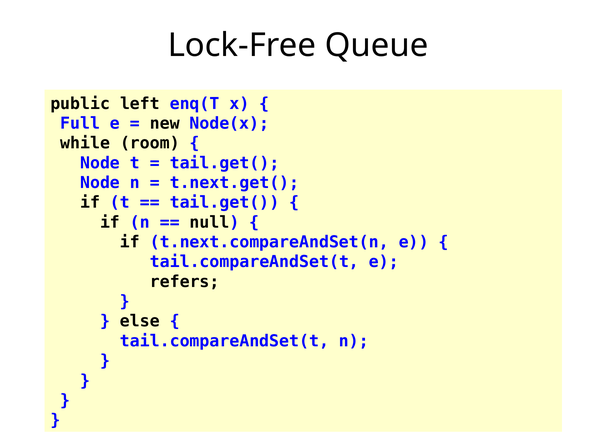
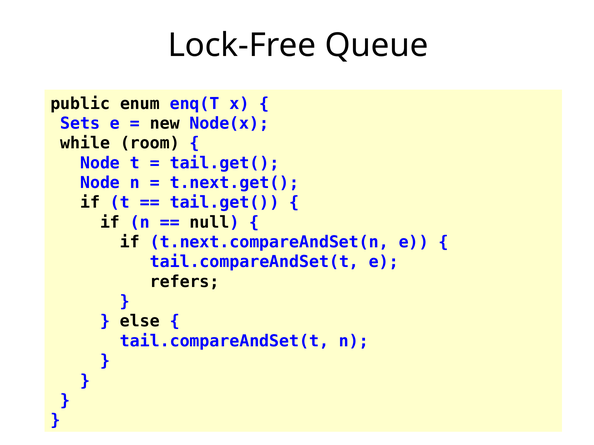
left: left -> enum (140, 104)
Full: Full -> Sets (80, 124)
